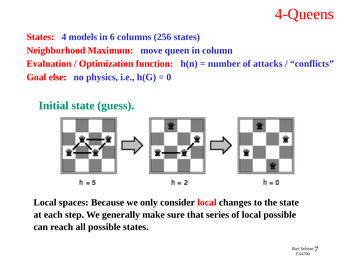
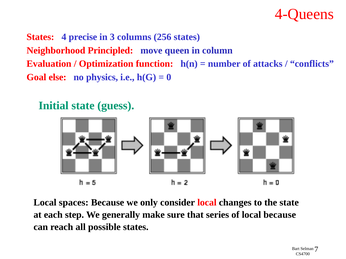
models: models -> precise (83, 37)
6: 6 -> 3 (112, 37)
Maximum: Maximum -> Principled (110, 50)
local possible: possible -> because (280, 215)
